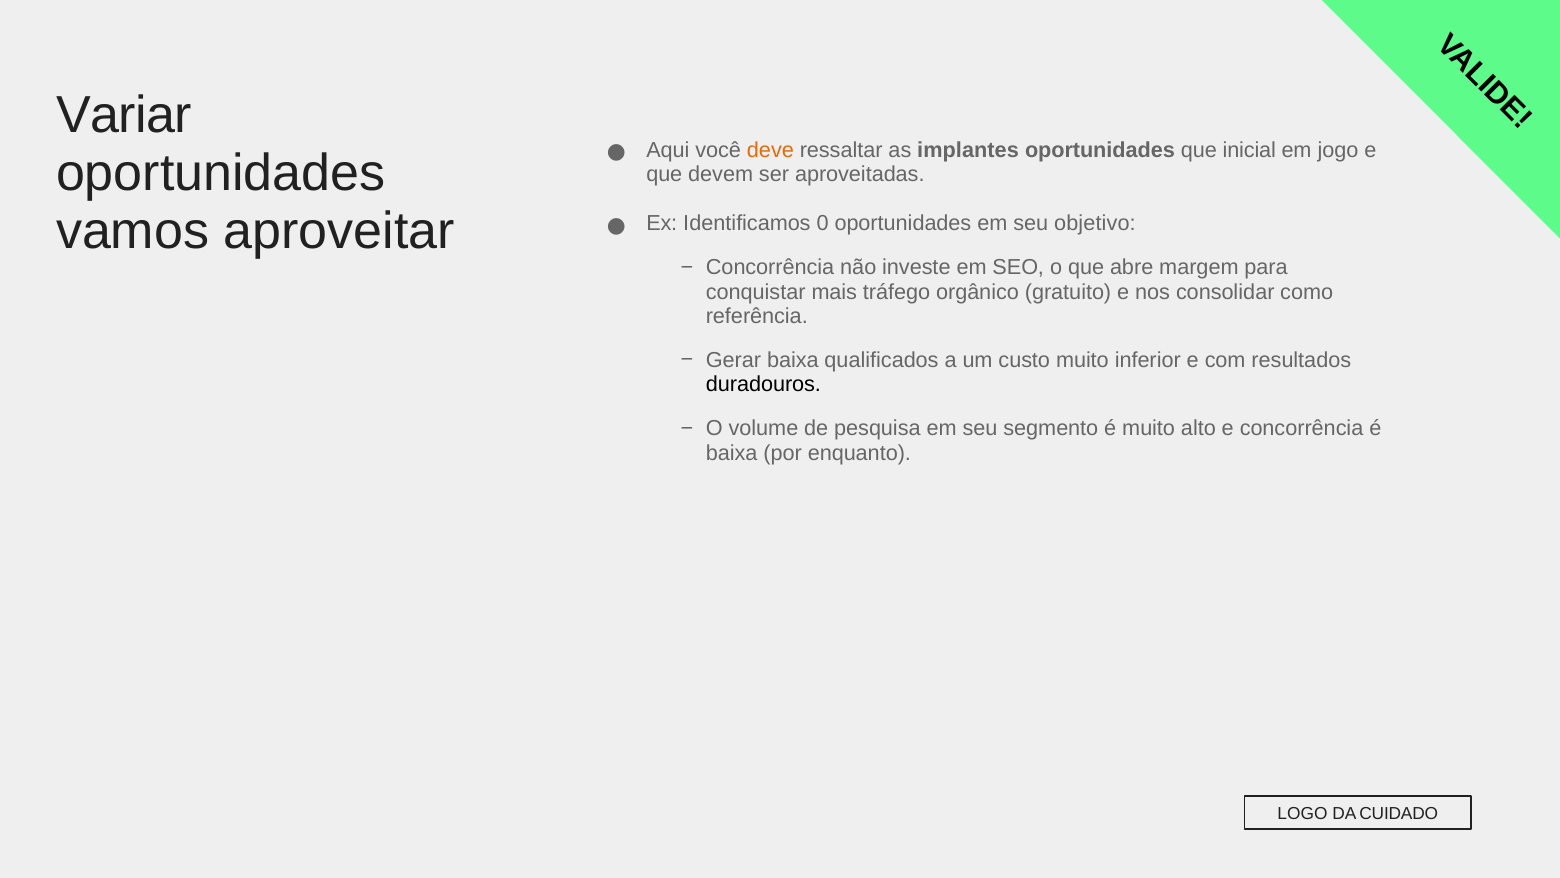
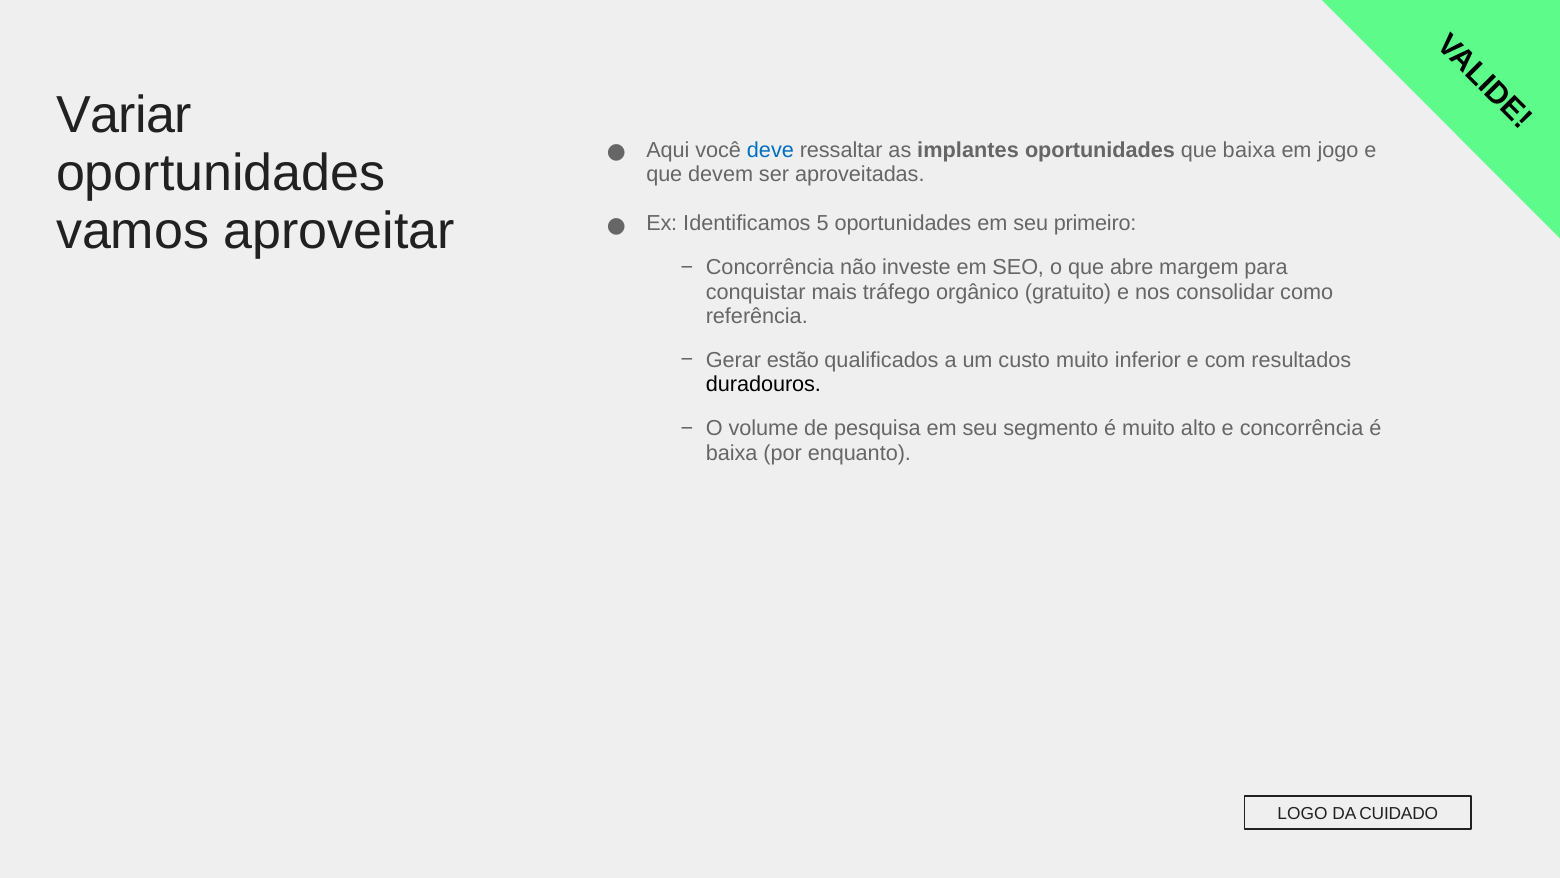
deve colour: orange -> blue (770, 150)
que inicial: inicial -> baixa (1249, 150)
0: 0 -> 5 (823, 224)
objetivo: objetivo -> primeiro (1095, 224)
Gerar baixa: baixa -> estão (793, 360)
